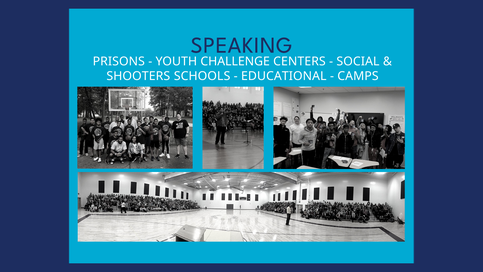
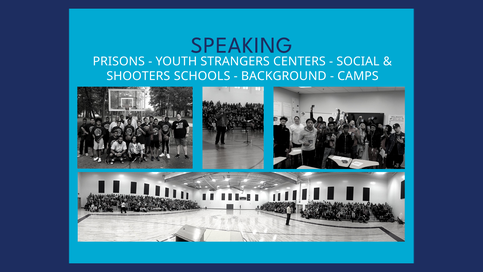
CHALLENGE: CHALLENGE -> STRANGERS (235, 61)
EDUCATIONAL: EDUCATIONAL -> BACKGROUND (284, 76)
